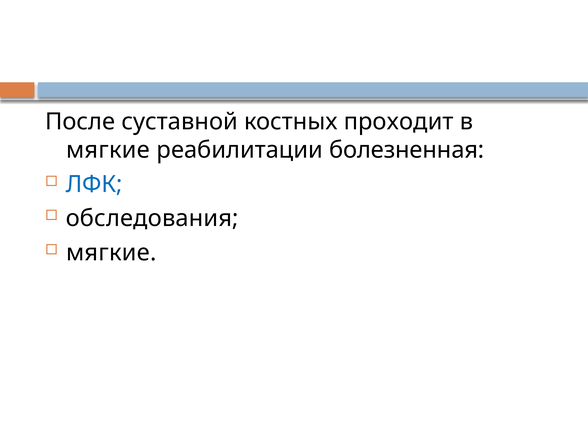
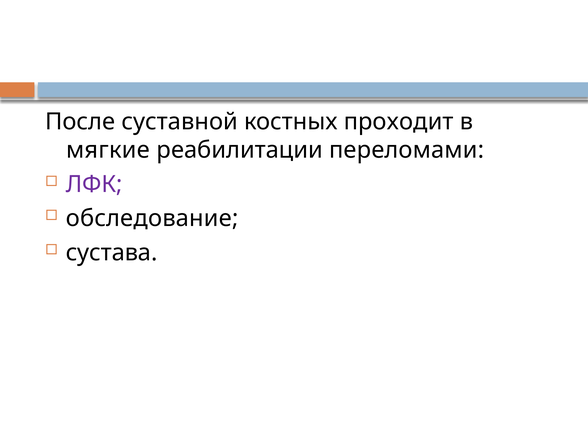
болезненная: болезненная -> переломами (407, 150)
ЛФК colour: blue -> purple (94, 184)
обследования: обследования -> обследование (152, 218)
мягкие: мягкие -> сустава (112, 253)
